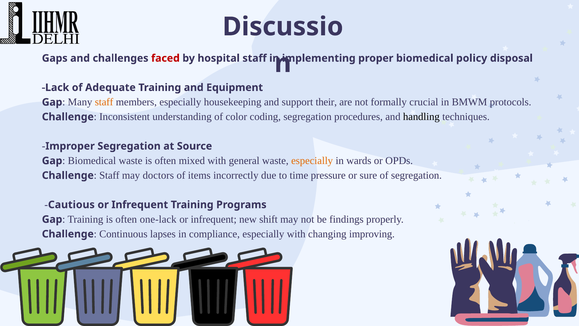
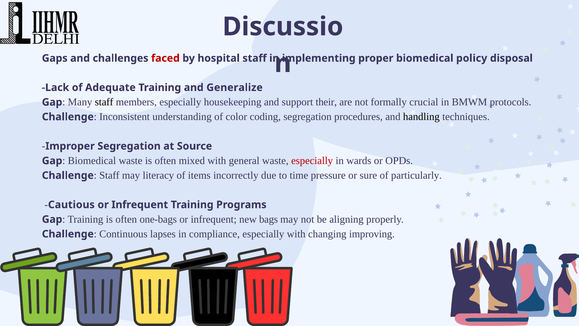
Equipment: Equipment -> Generalize (235, 87)
staff colour: orange -> black (104, 102)
especially colour: orange -> red (312, 161)
doctors: doctors -> literacy (158, 175)
of segregation: segregation -> particularly (416, 175)
one-lack: one-lack -> one-bags (158, 219)
shift: shift -> bags (269, 219)
findings: findings -> aligning (346, 219)
